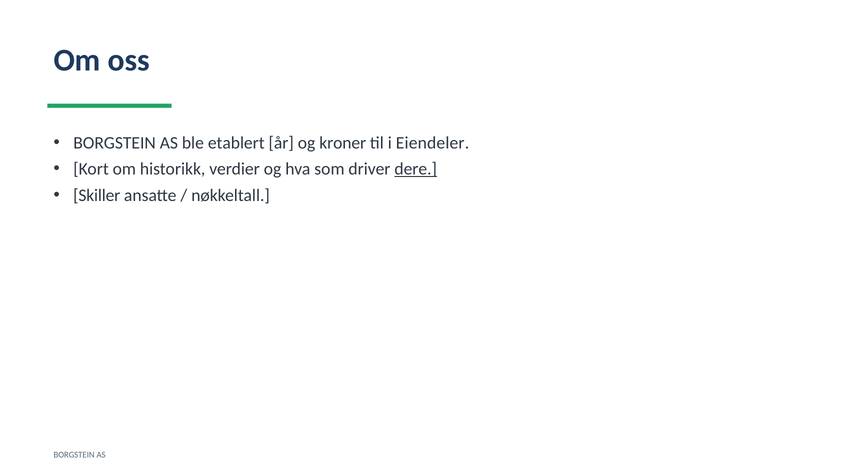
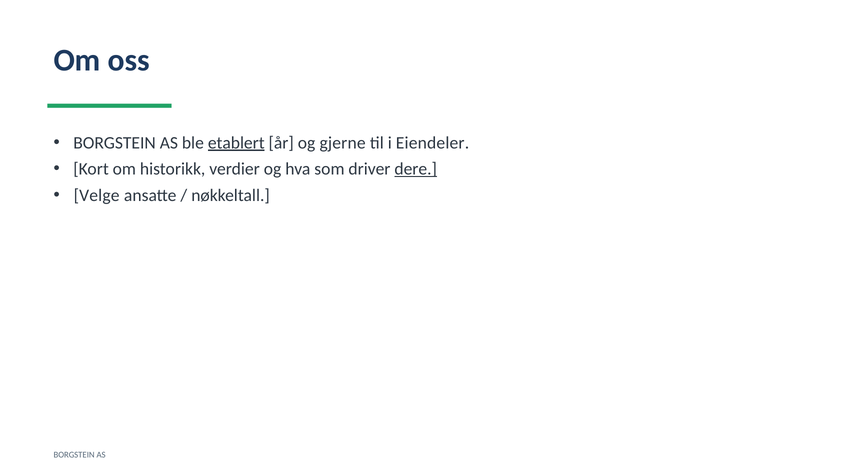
etablert underline: none -> present (236, 143)
kroner: kroner -> gjerne (343, 143)
Skiller: Skiller -> Velge (97, 195)
